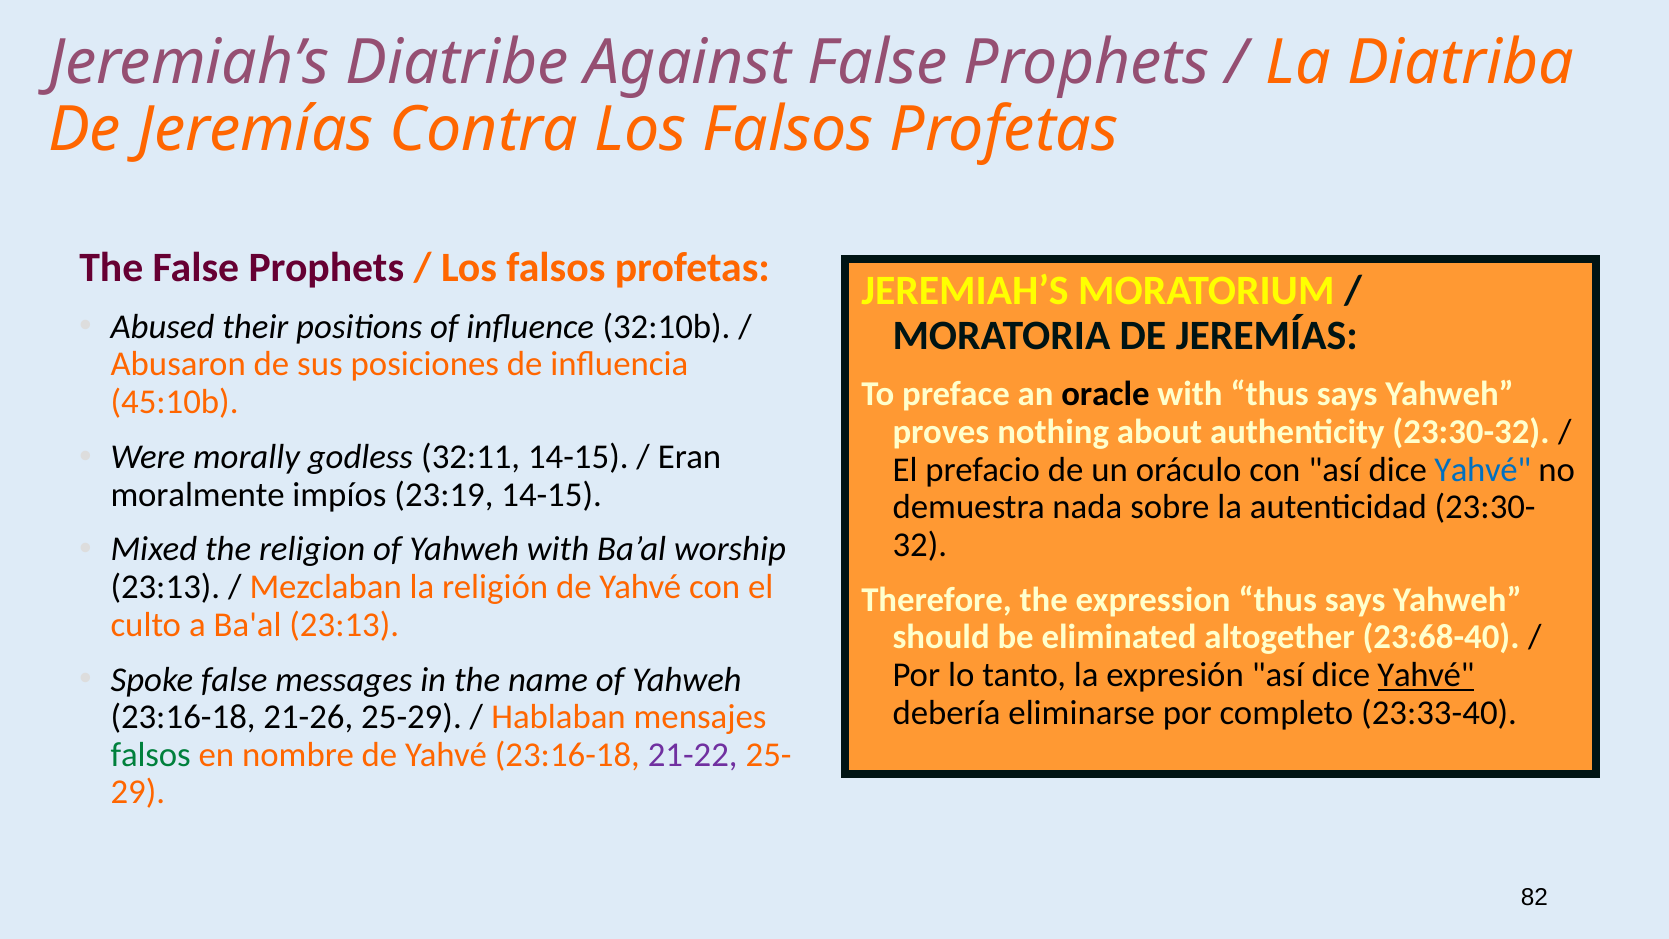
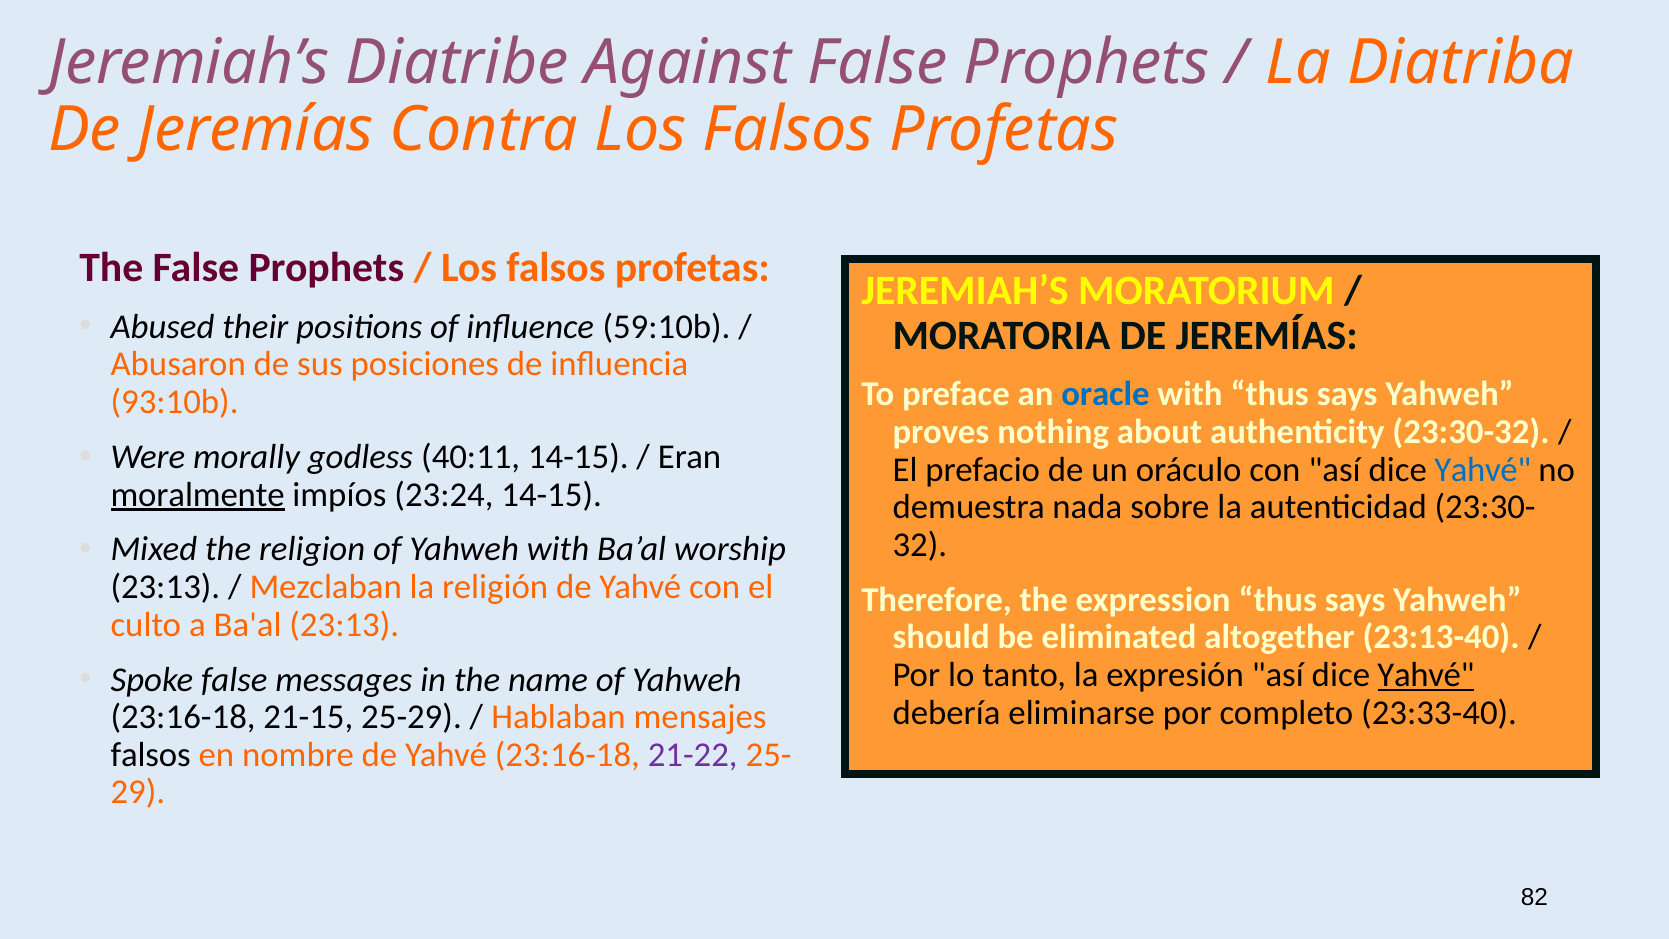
32:10b: 32:10b -> 59:10b (667, 327)
oracle colour: black -> blue (1105, 394)
45:10b: 45:10b -> 93:10b (175, 402)
32:11: 32:11 -> 40:11 (471, 457)
moralmente underline: none -> present (198, 494)
23:19: 23:19 -> 23:24 (444, 494)
23:68-40: 23:68-40 -> 23:13-40 (1441, 637)
21-26: 21-26 -> 21-15 (308, 717)
falsos colour: green -> black (151, 755)
